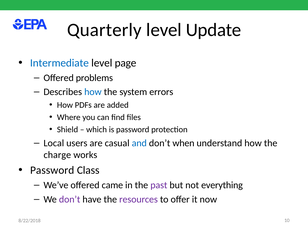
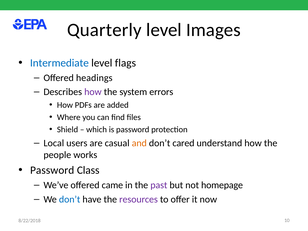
Update: Update -> Images (213, 30)
page: page -> flags (125, 63)
problems: problems -> headings (94, 78)
how colour: blue -> purple (93, 92)
and colour: blue -> orange (139, 143)
when: when -> cared (183, 143)
charge: charge -> people (57, 155)
everything: everything -> homepage (222, 185)
don’t colour: purple -> blue (70, 199)
